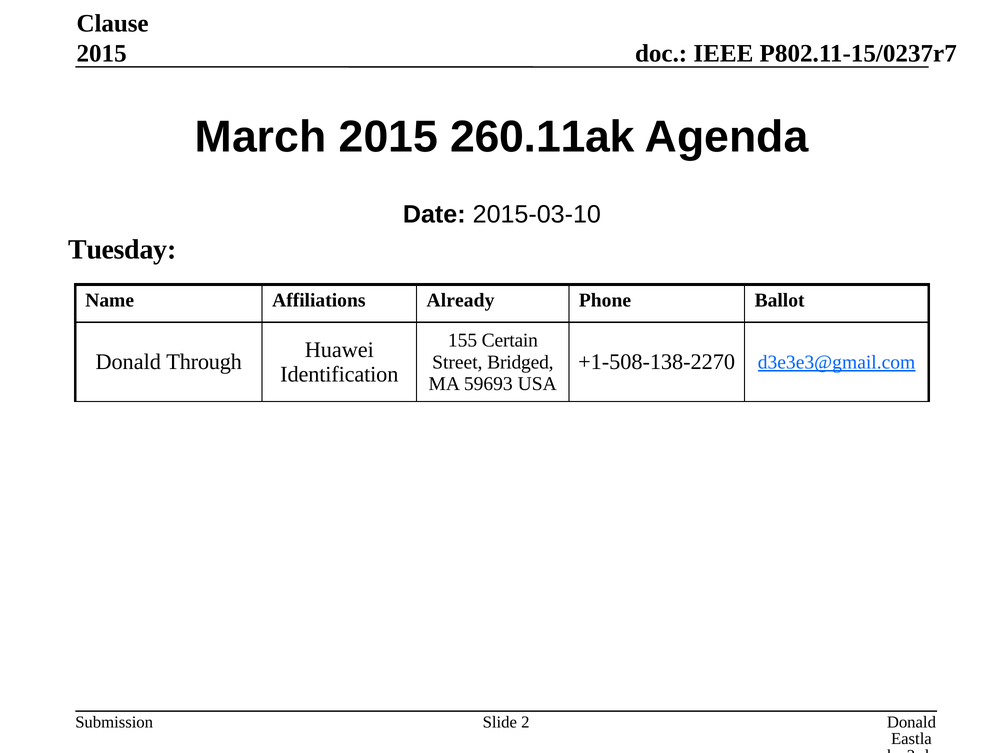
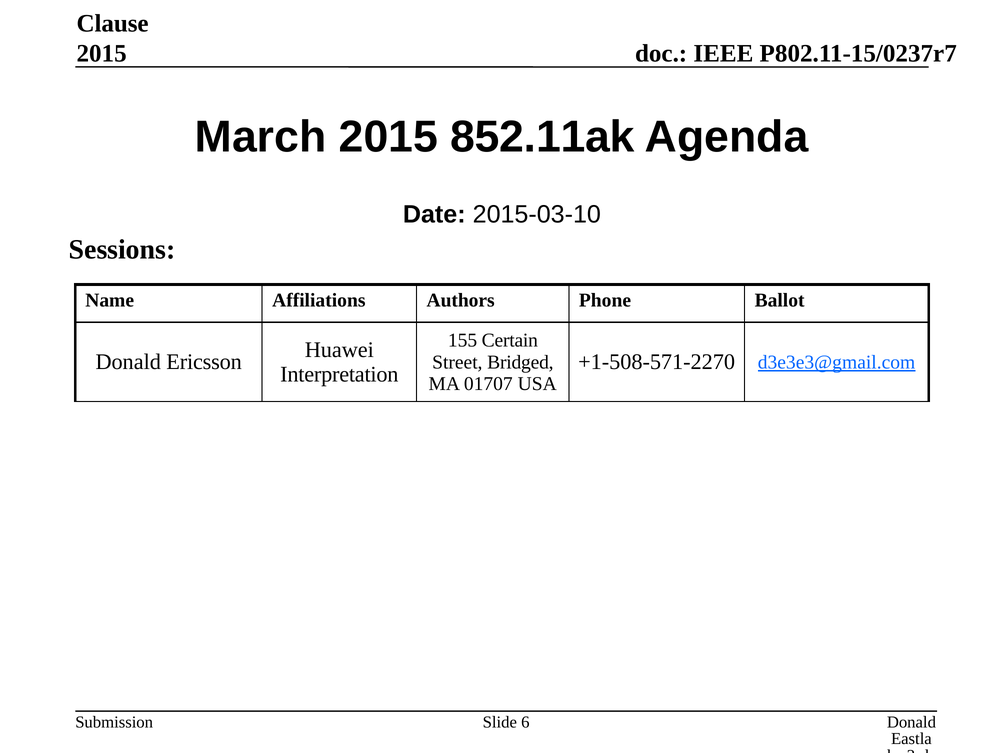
260.11ak: 260.11ak -> 852.11ak (542, 137)
Tuesday: Tuesday -> Sessions (122, 250)
Already: Already -> Authors (461, 300)
Through: Through -> Ericsson (204, 362)
+1-508-138-2270: +1-508-138-2270 -> +1-508-571-2270 (657, 362)
Identification: Identification -> Interpretation (339, 374)
59693: 59693 -> 01707 (488, 384)
2: 2 -> 6 (525, 722)
